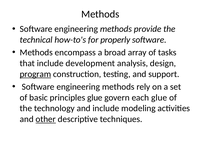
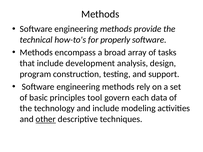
program underline: present -> none (35, 74)
principles glue: glue -> tool (95, 98)
each glue: glue -> data (159, 98)
